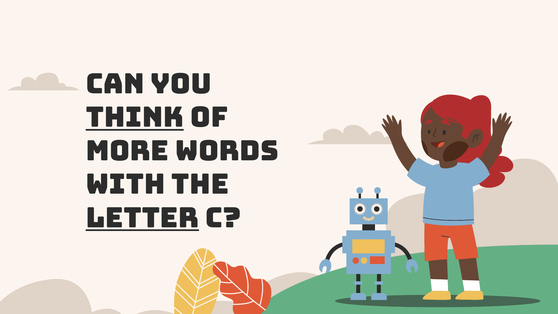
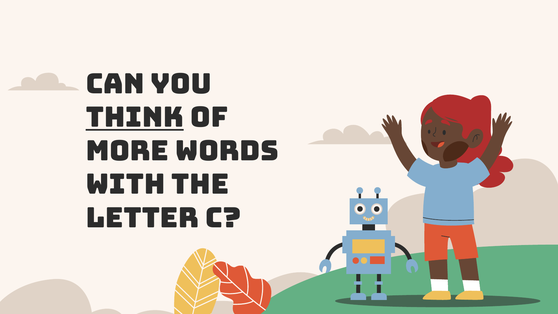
letter underline: present -> none (142, 218)
